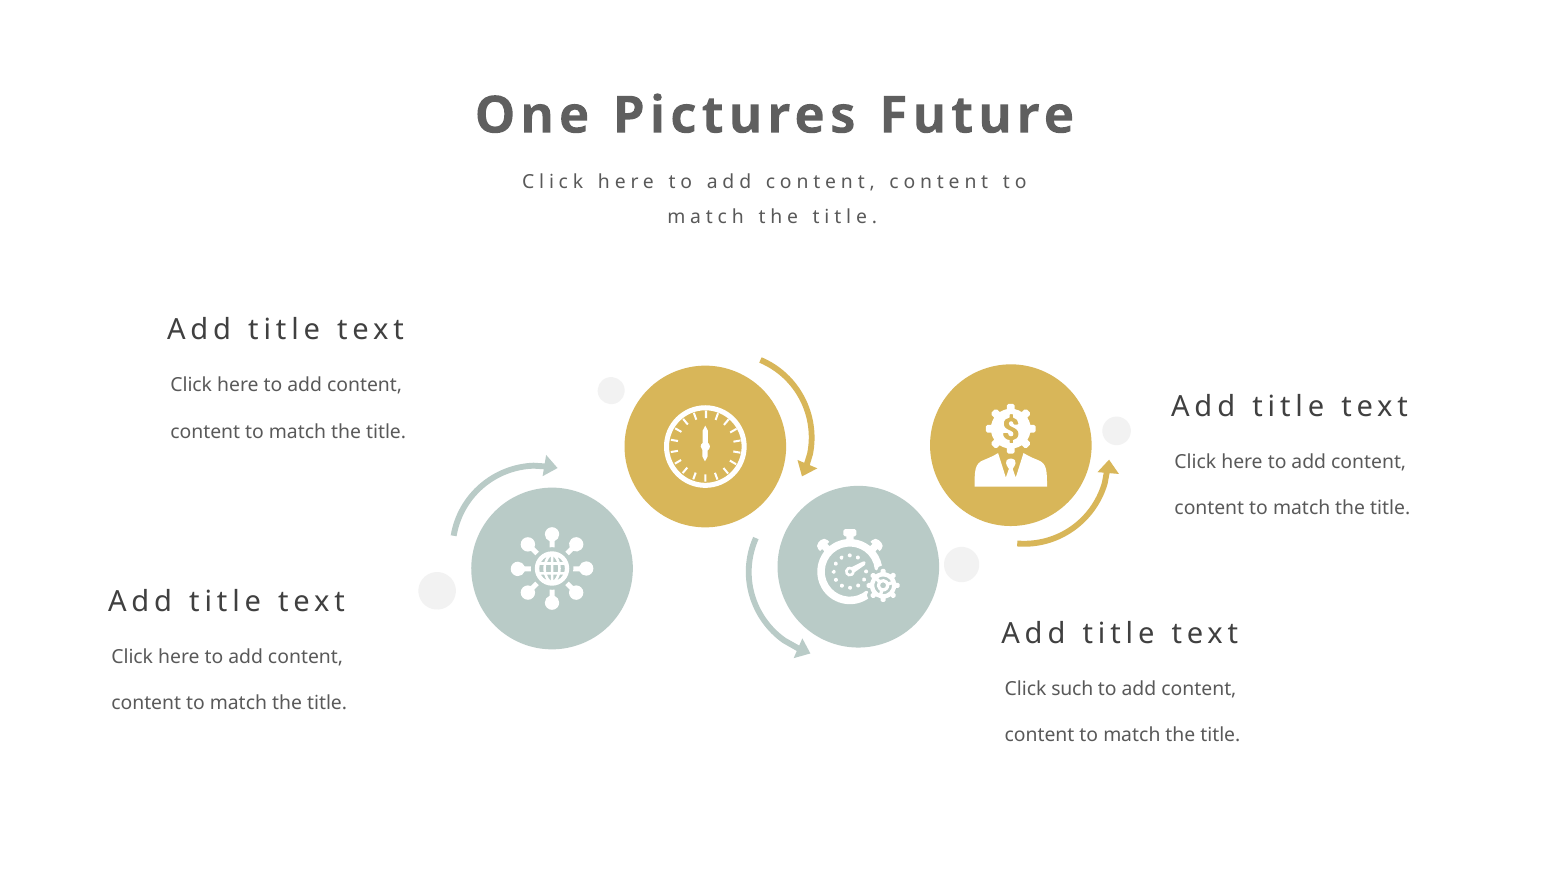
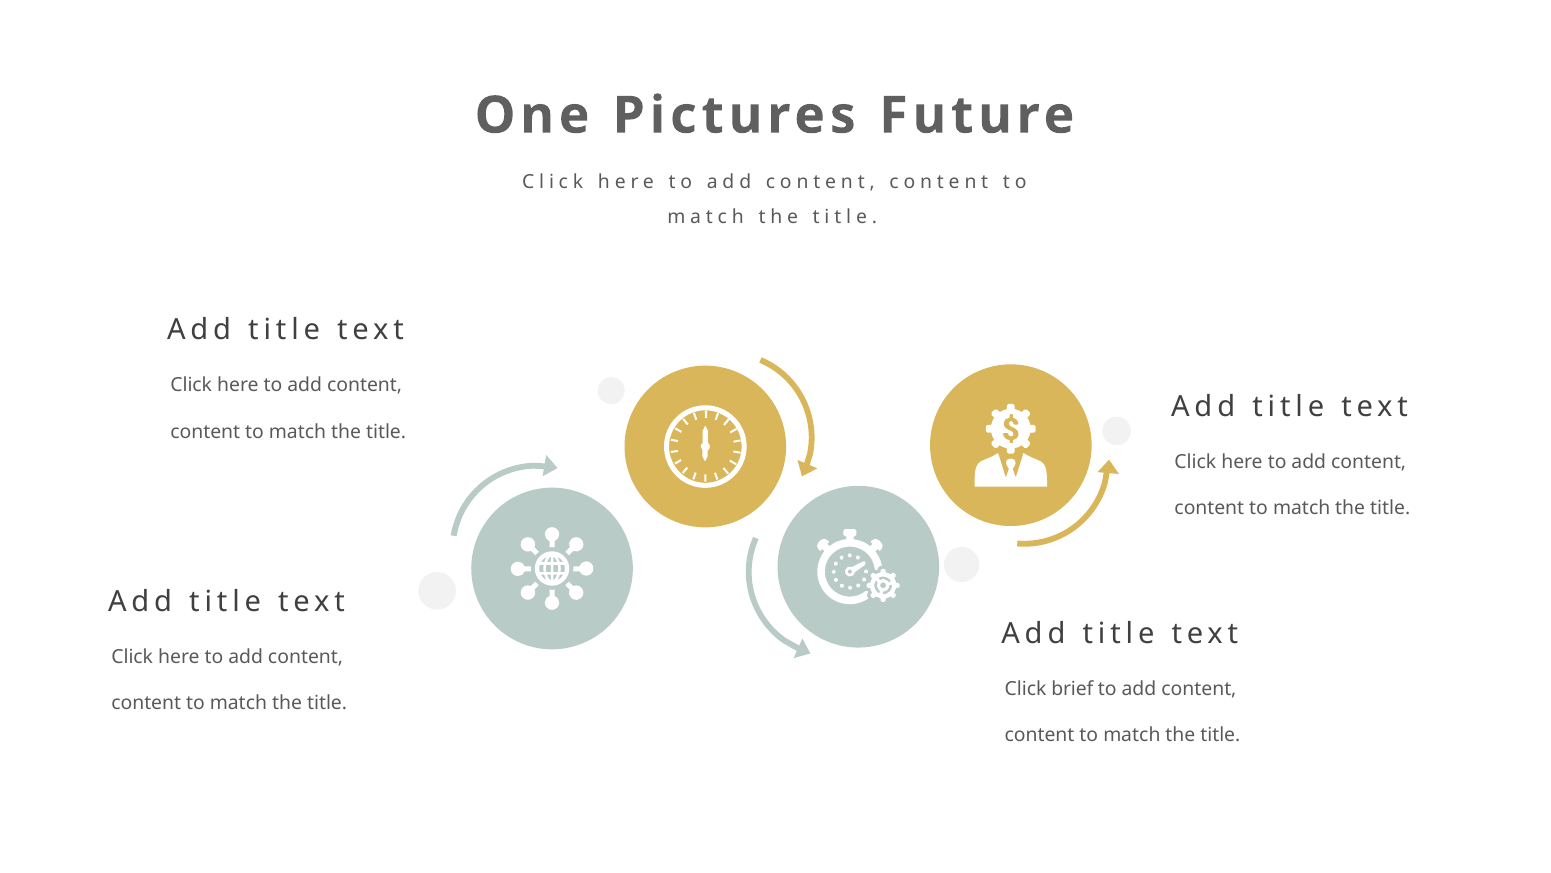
such: such -> brief (1072, 688)
